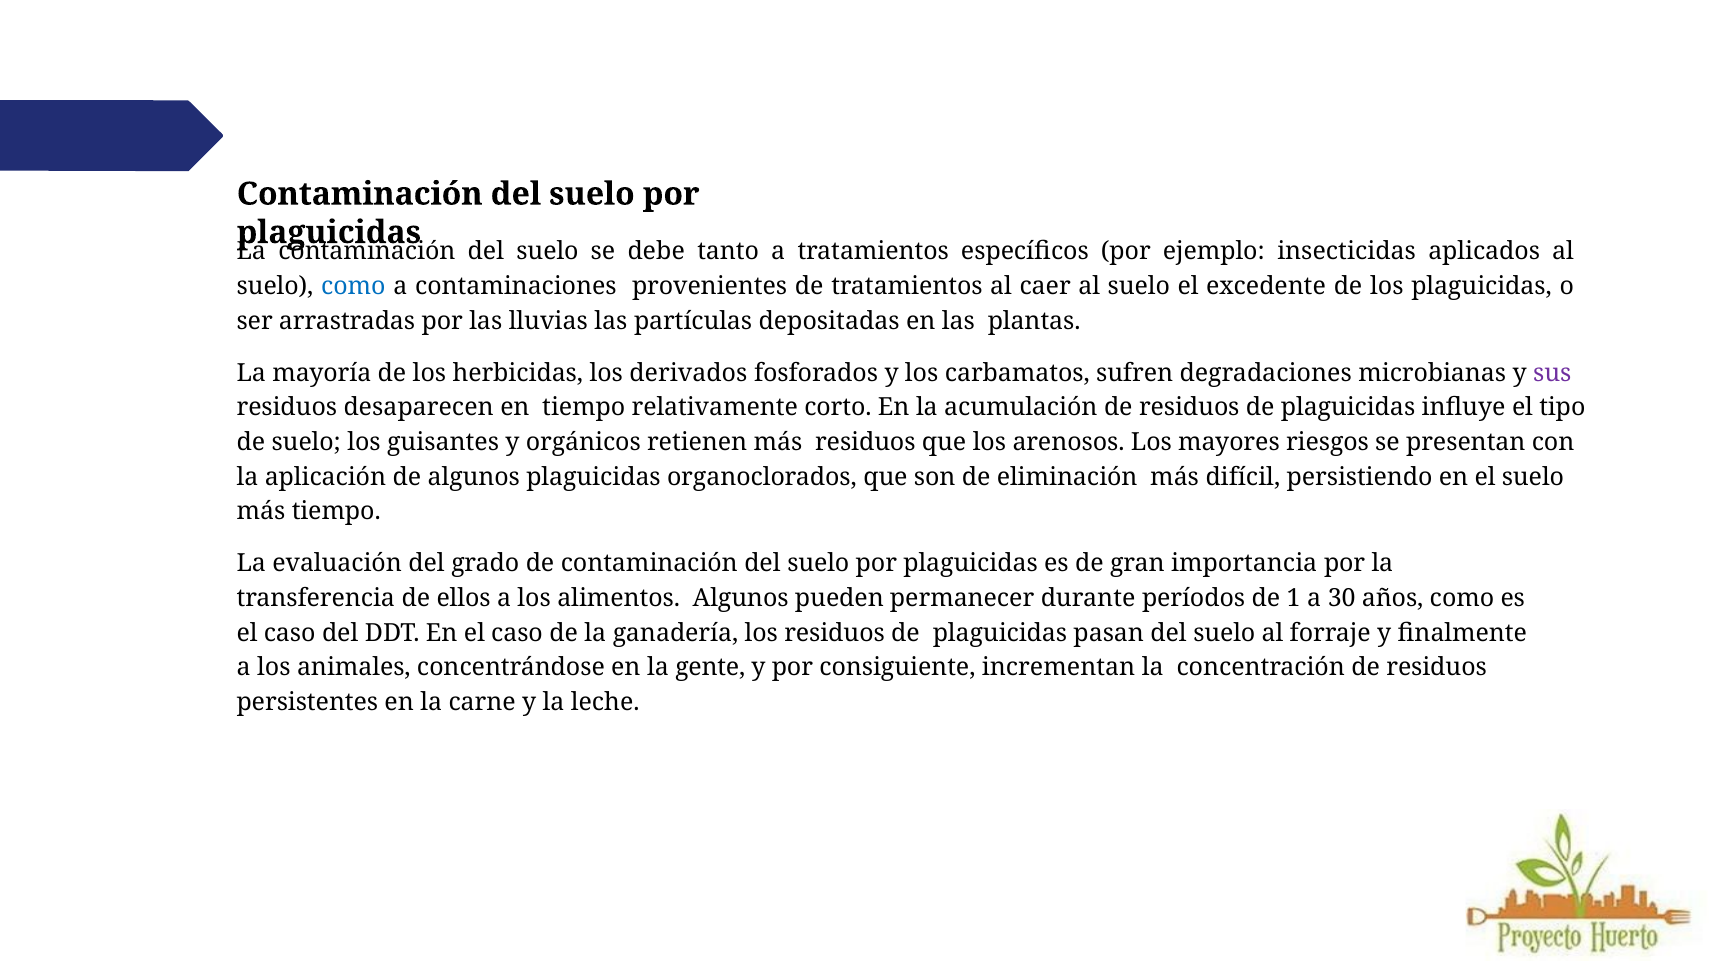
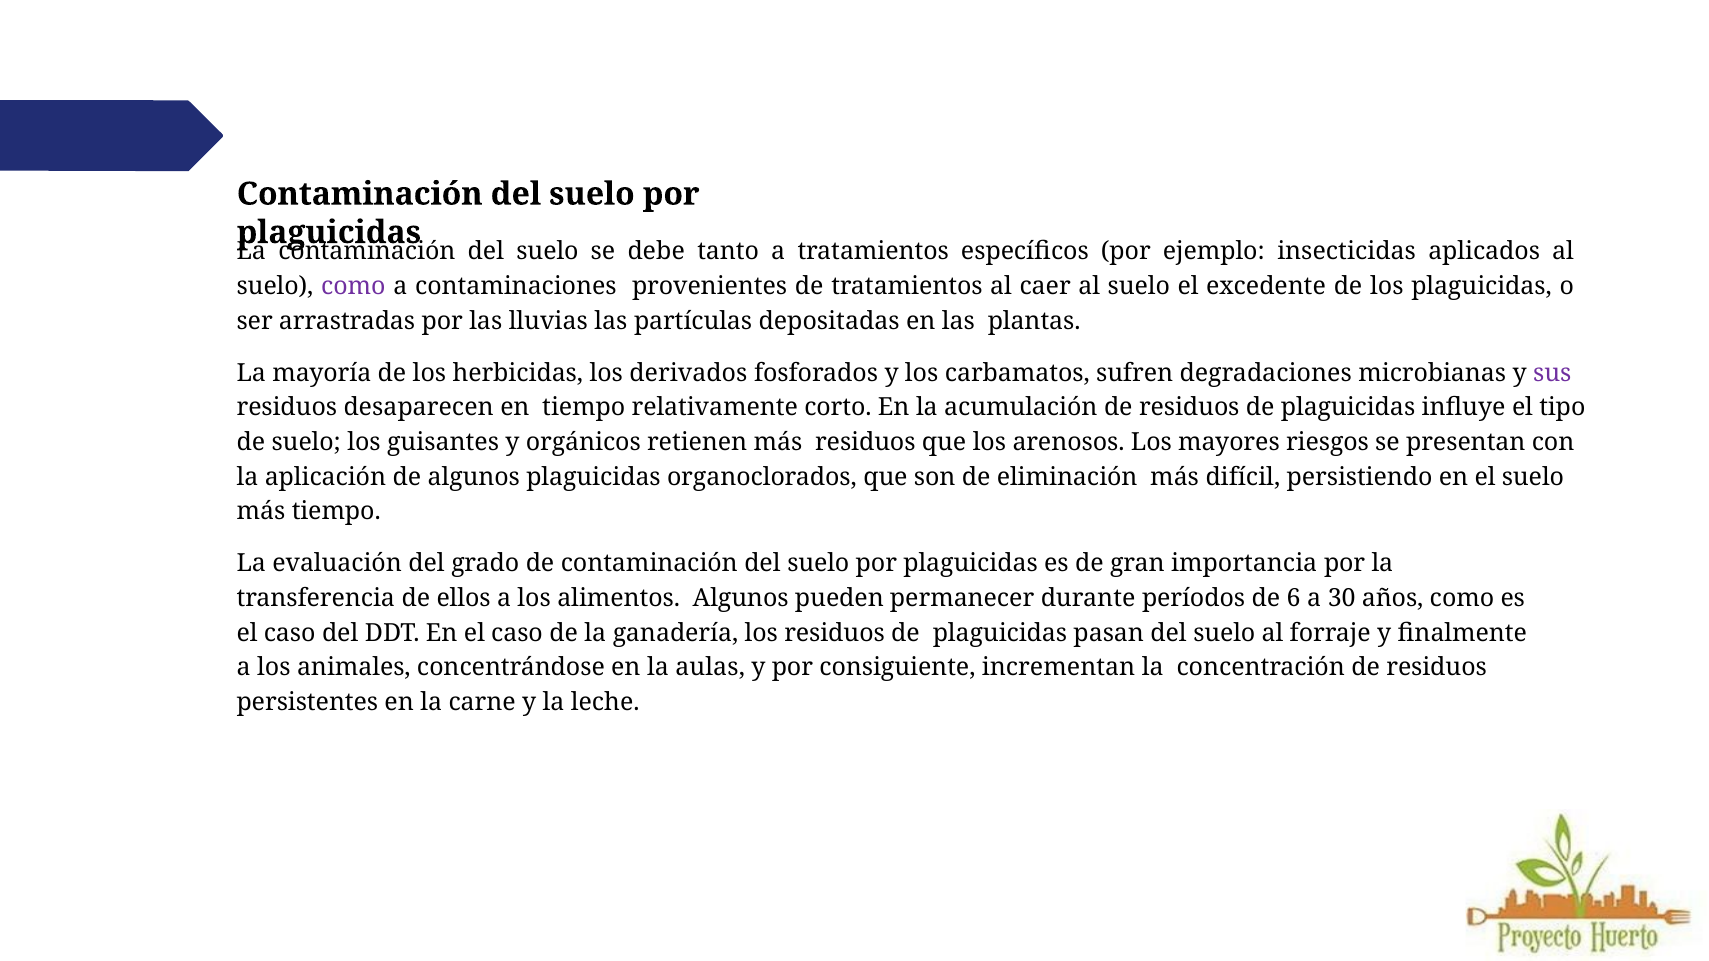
como colour: blue -> purple (353, 286)
1: 1 -> 6 (1294, 598)
gente: gente -> aulas (710, 668)
